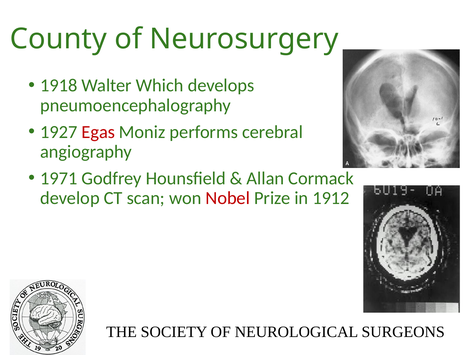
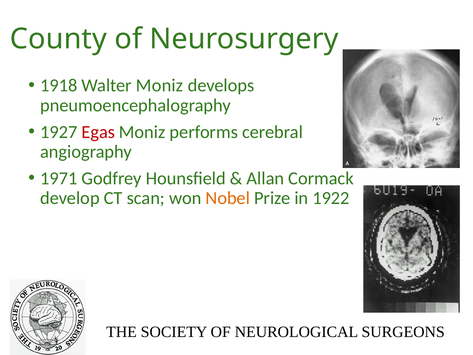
Walter Which: Which -> Moniz (160, 86)
Nobel colour: red -> orange (228, 198)
1912: 1912 -> 1922 (331, 198)
